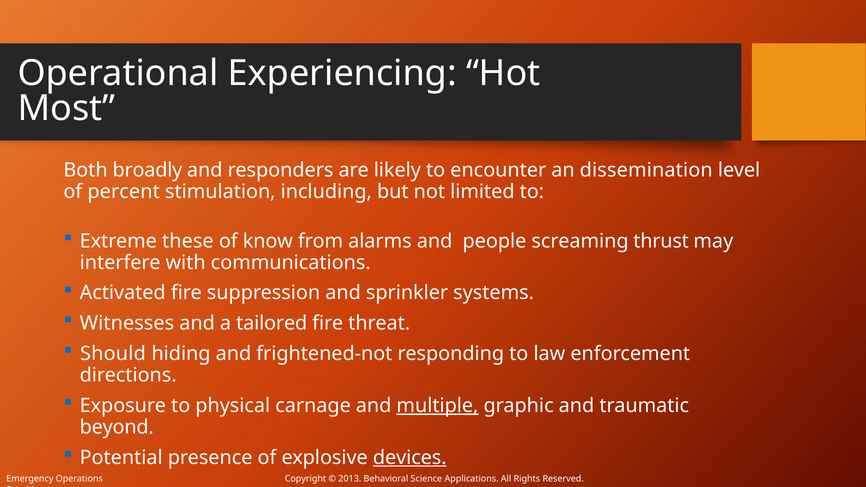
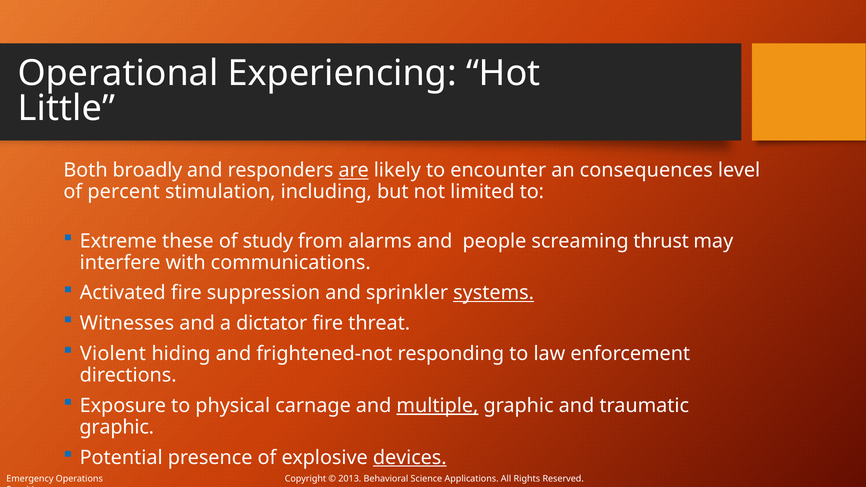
Most: Most -> Little (66, 108)
are underline: none -> present (354, 170)
dissemination: dissemination -> consequences (646, 170)
know: know -> study (268, 241)
systems underline: none -> present (494, 293)
tailored: tailored -> dictator (272, 323)
Should: Should -> Violent (113, 354)
beyond: beyond -> graphic (117, 427)
